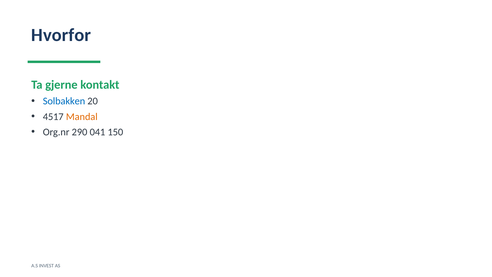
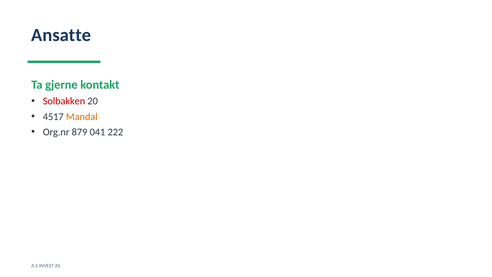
Hvorfor: Hvorfor -> Ansatte (61, 35)
Solbakken colour: blue -> red (64, 101)
290: 290 -> 879 (80, 132)
150: 150 -> 222 (115, 132)
